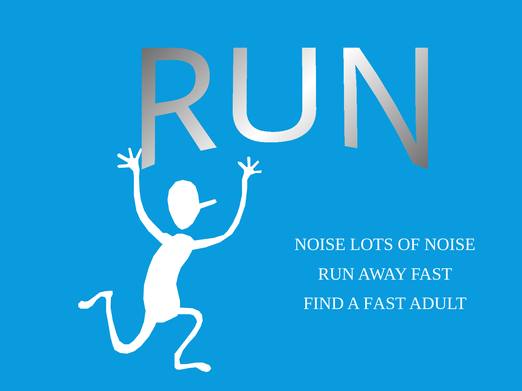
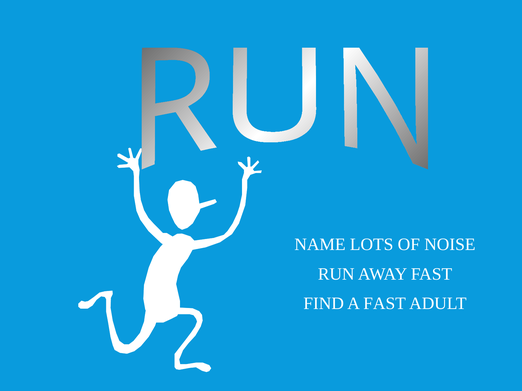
NOISE: NOISE -> NAME (320, 245)
